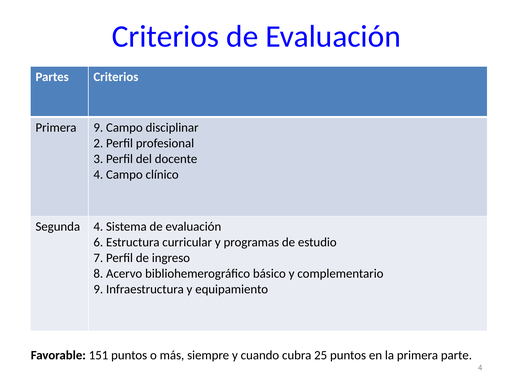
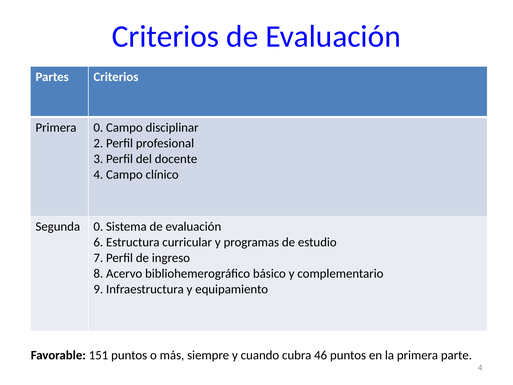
Primera 9: 9 -> 0 (98, 128)
Segunda 4: 4 -> 0 (98, 227)
25: 25 -> 46 (321, 355)
